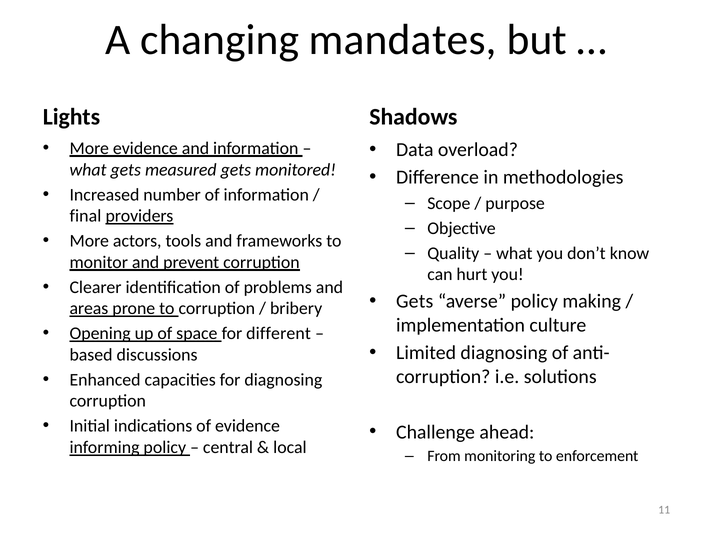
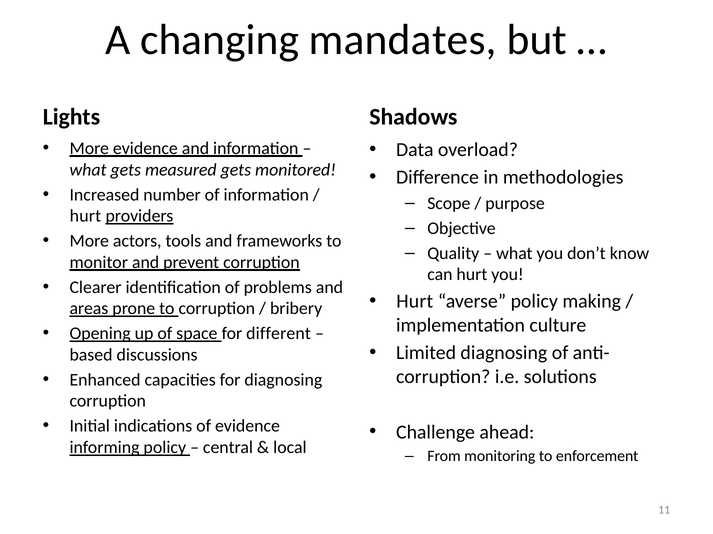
final: final -> hurt (85, 216)
Gets: Gets -> Hurt (415, 302)
